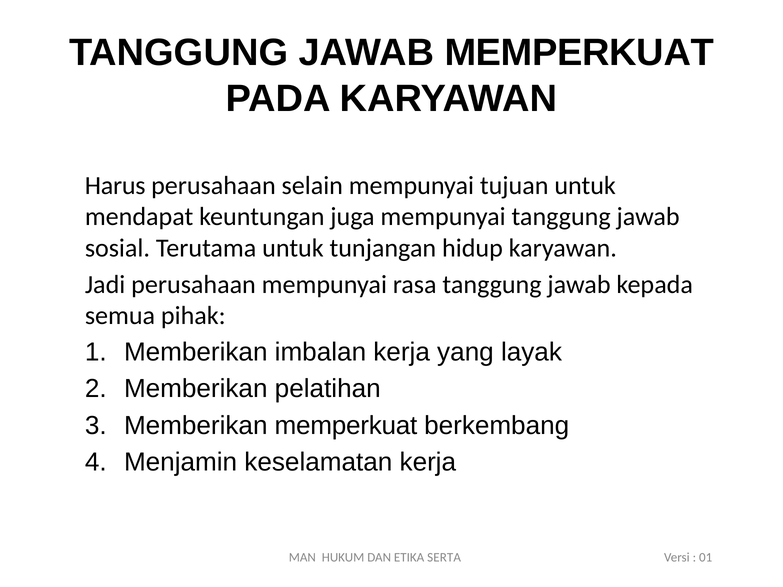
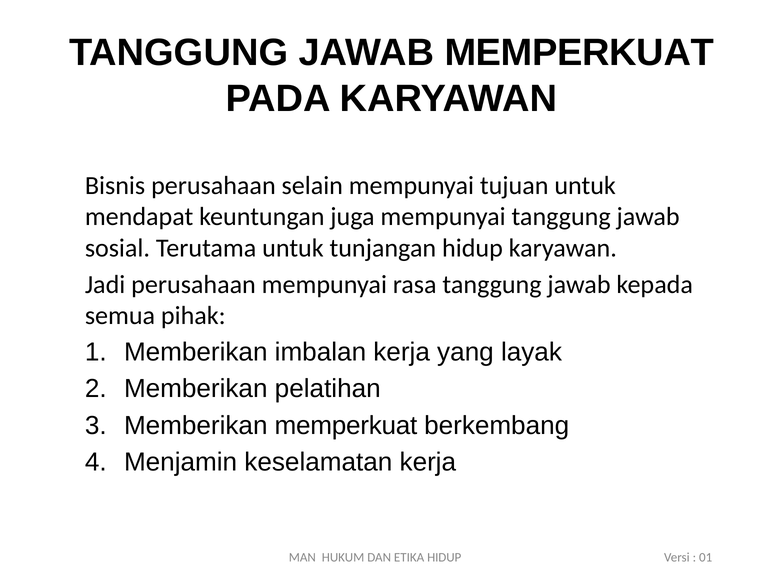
Harus: Harus -> Bisnis (115, 186)
ETIKA SERTA: SERTA -> HIDUP (444, 558)
